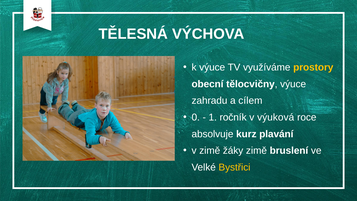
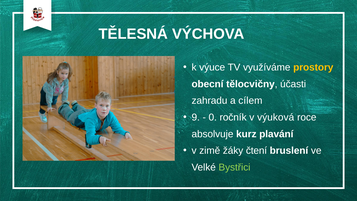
tělocvičny výuce: výuce -> účasti (293, 84)
0: 0 -> 9 (196, 117)
1: 1 -> 0 (213, 117)
žáky zimě: zimě -> čtení (257, 151)
Bystřici colour: yellow -> light green (234, 167)
